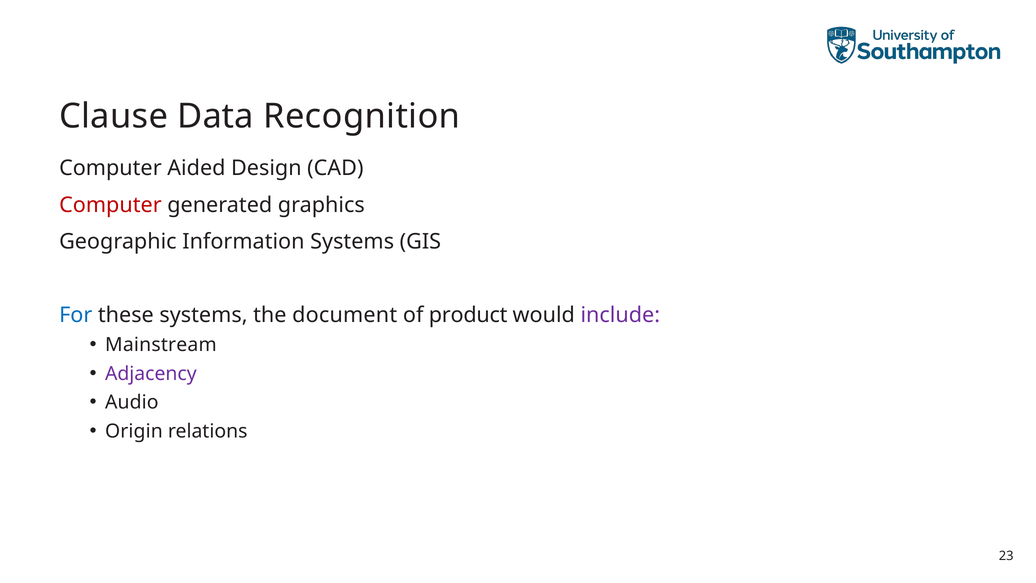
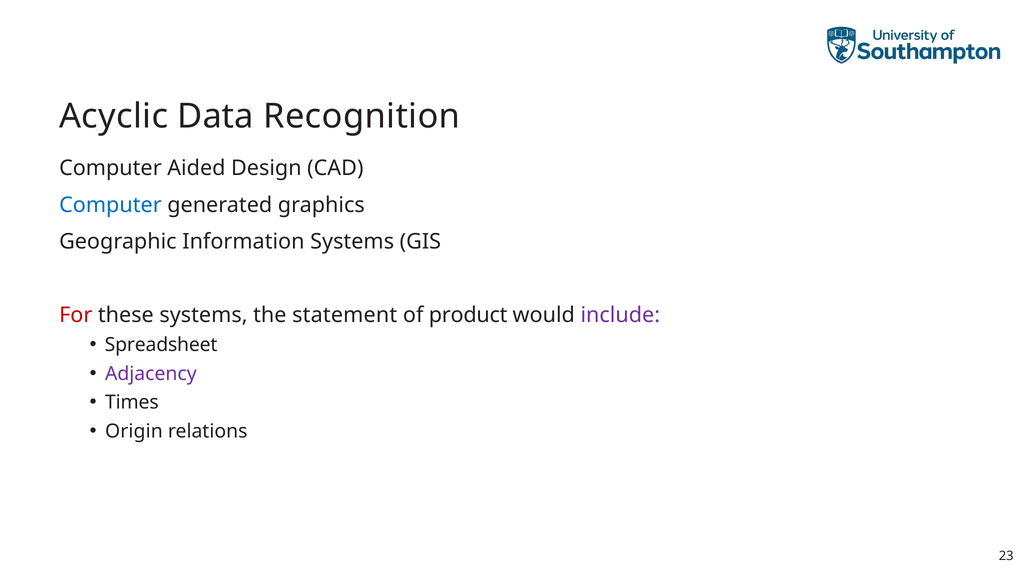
Clause: Clause -> Acyclic (114, 116)
Computer colour: red -> blue (110, 205)
For colour: blue -> red (76, 315)
document: document -> statement (345, 315)
Mainstream: Mainstream -> Spreadsheet (161, 345)
Audio: Audio -> Times (132, 402)
